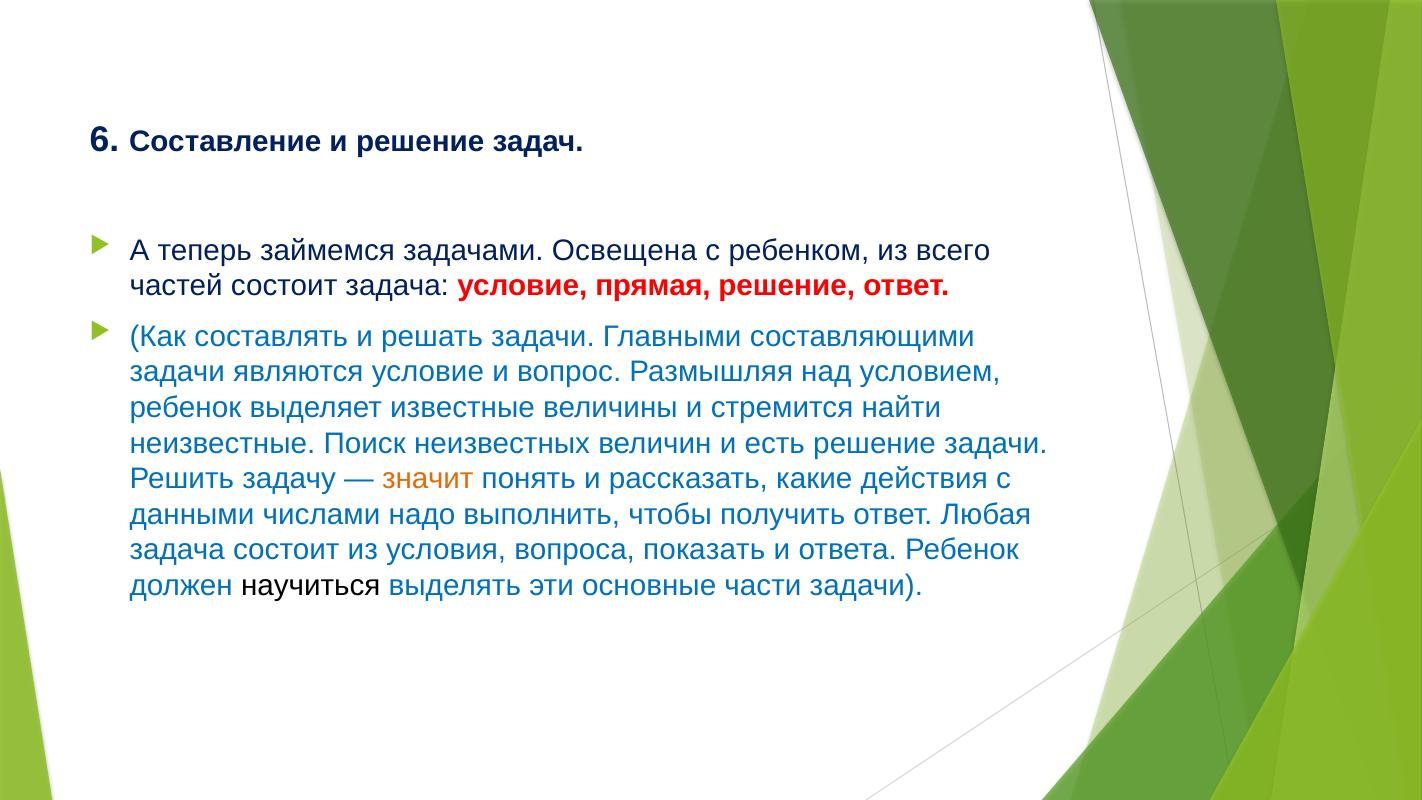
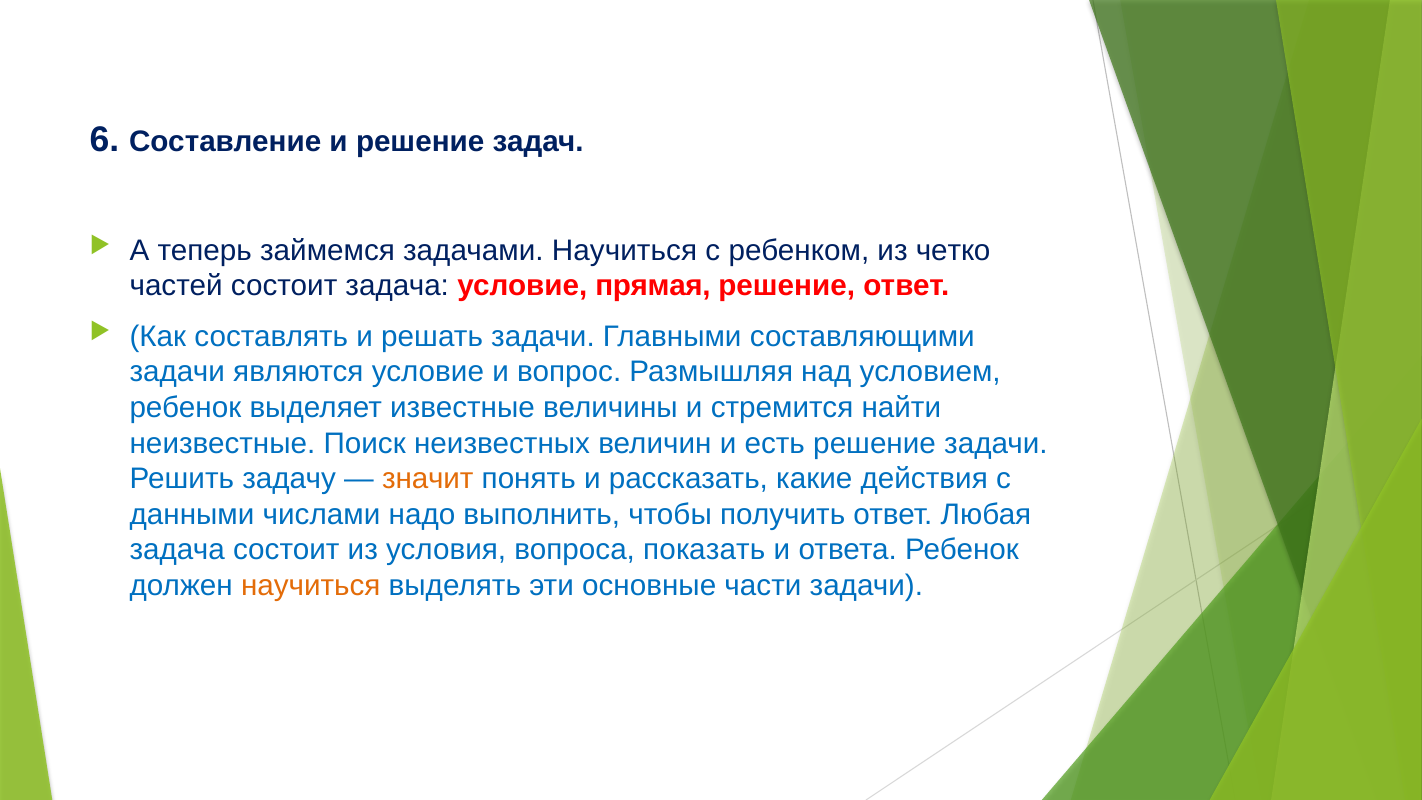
задачами Освещена: Освещена -> Научиться (624, 250)
всего: всего -> четко (953, 250)
научиться colour: black -> orange (311, 586)
